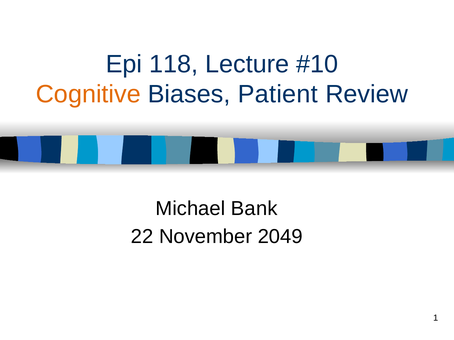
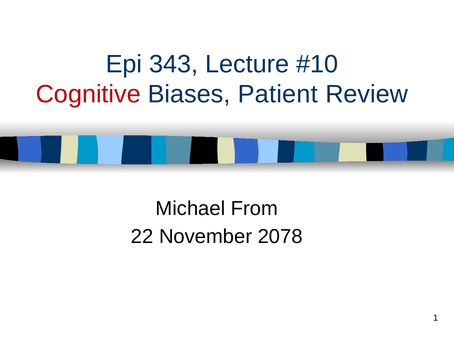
118: 118 -> 343 (174, 64)
Cognitive colour: orange -> red (88, 94)
Bank: Bank -> From (254, 209)
2049: 2049 -> 2078 (280, 237)
